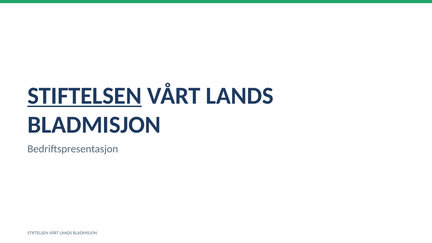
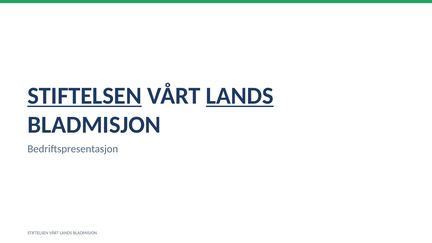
LANDS underline: none -> present (240, 96)
